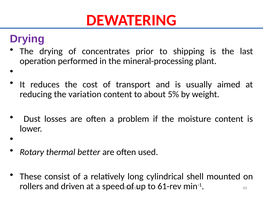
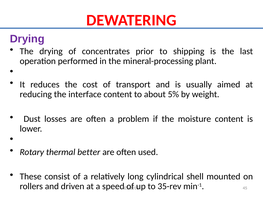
variation: variation -> interface (85, 95)
61-rev: 61-rev -> 35-rev (169, 187)
